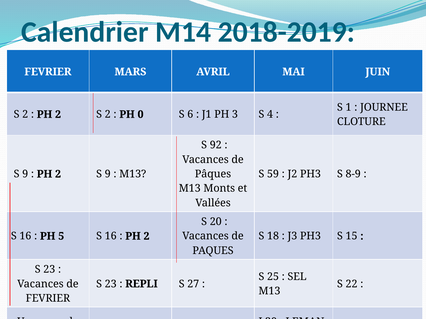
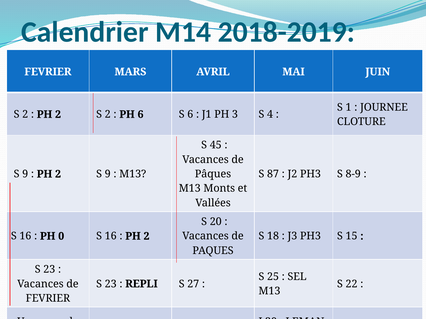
PH 0: 0 -> 6 (141, 115)
92: 92 -> 45 (216, 145)
59: 59 -> 87 (273, 174)
5: 5 -> 0 (61, 237)
